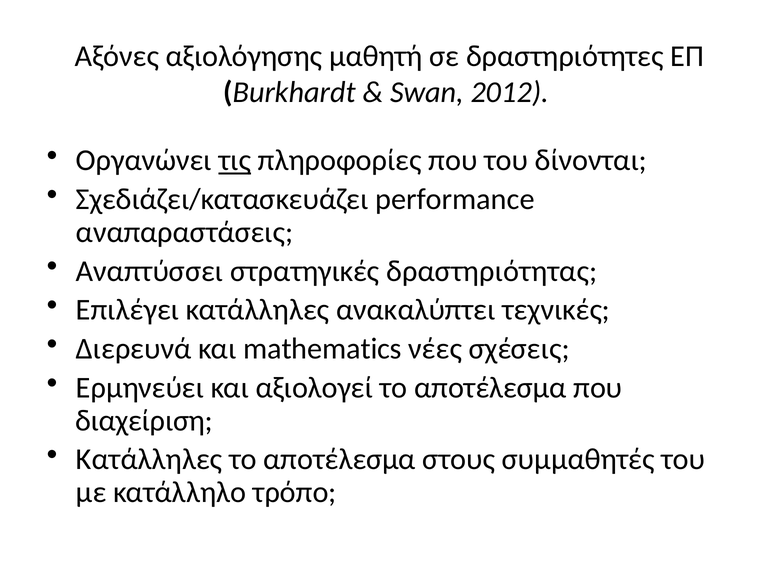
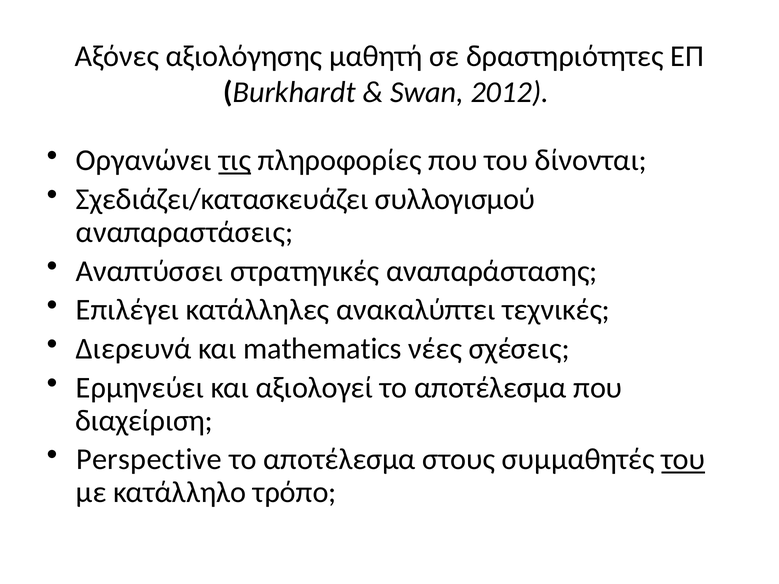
performance: performance -> συλλογισμού (455, 199)
δραστηριότητας: δραστηριότητας -> αναπαράστασης (492, 271)
Κατάλληλες: Κατάλληλες -> Perspective (149, 460)
του underline: none -> present (683, 460)
